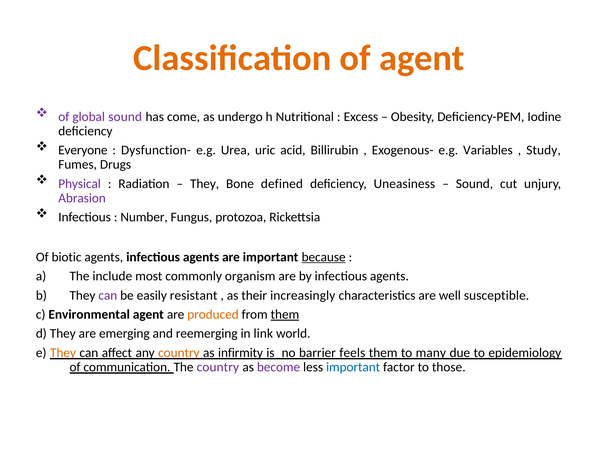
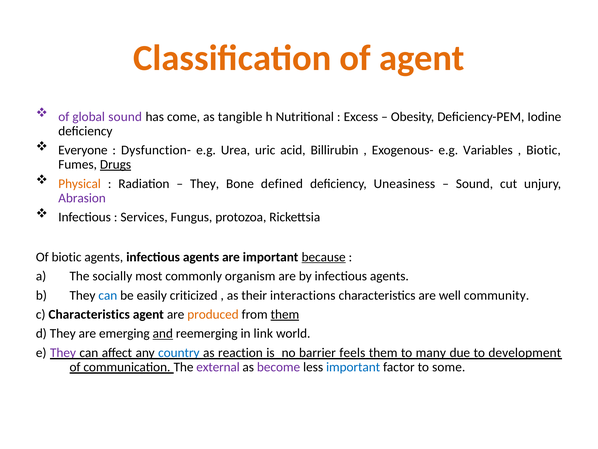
undergo: undergo -> tangible (240, 117)
Study: Study -> Biotic (544, 150)
Drugs underline: none -> present (116, 164)
Physical colour: purple -> orange (80, 183)
Number: Number -> Services (144, 217)
include: include -> socially (112, 276)
can colour: purple -> blue (108, 295)
resistant: resistant -> criticized (194, 295)
increasingly: increasingly -> interactions (303, 295)
susceptible: susceptible -> community (497, 295)
c Environmental: Environmental -> Characteristics (89, 314)
and underline: none -> present (163, 333)
They colour: orange -> purple (63, 352)
country colour: orange -> blue (179, 352)
infirmity: infirmity -> reaction (240, 352)
epidemiology: epidemiology -> development (525, 352)
The country: country -> external (218, 367)
those: those -> some (449, 367)
